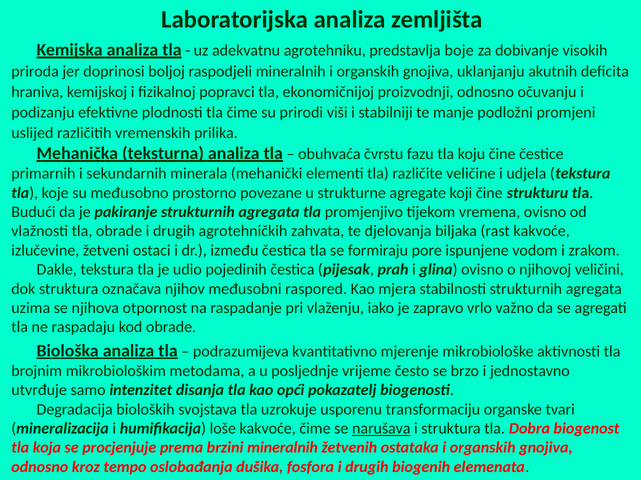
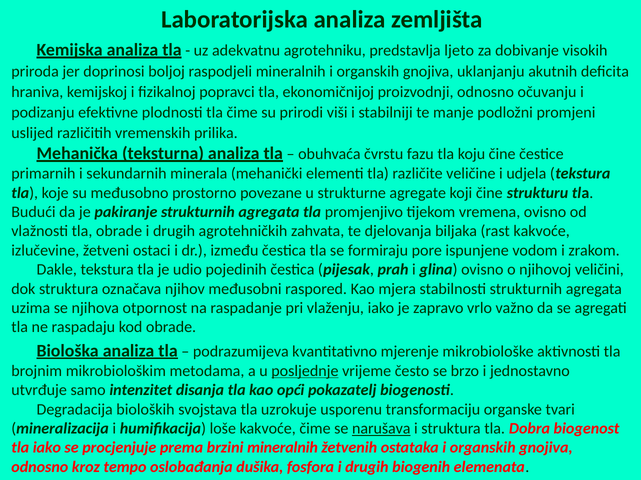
boje: boje -> ljeto (459, 51)
posljednje underline: none -> present (305, 371)
tla koja: koja -> iako (47, 448)
